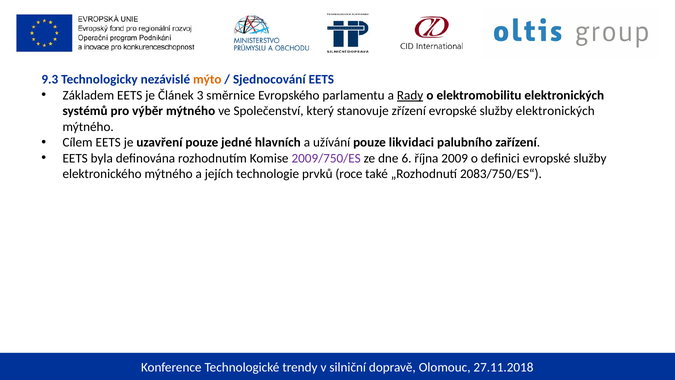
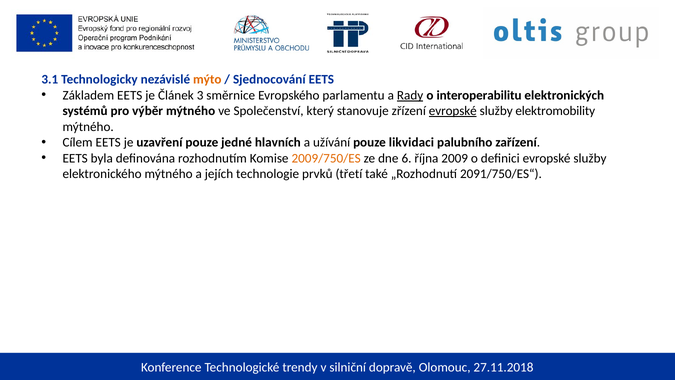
9.3: 9.3 -> 3.1 (50, 79)
elektromobilitu: elektromobilitu -> interoperabilitu (479, 95)
evropské underline: none -> present (453, 111)
služby elektronických: elektronických -> elektromobility (555, 111)
2009/750/ES colour: purple -> orange (326, 158)
roce: roce -> třetí (349, 174)
2083/750/ES“: 2083/750/ES“ -> 2091/750/ES“ (501, 174)
